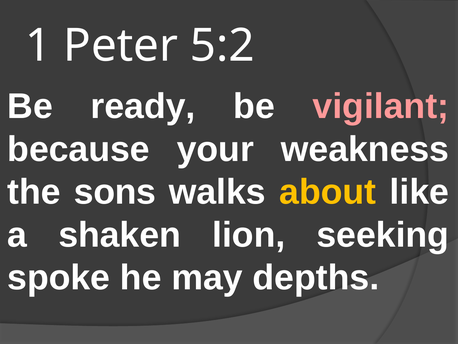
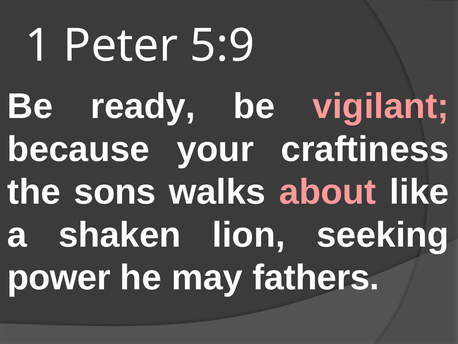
5:2: 5:2 -> 5:9 (222, 46)
weakness: weakness -> craftiness (365, 149)
about colour: yellow -> pink (328, 192)
spoke: spoke -> power (59, 277)
depths: depths -> fathers (316, 277)
